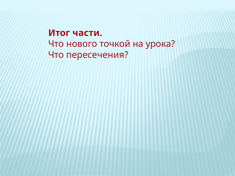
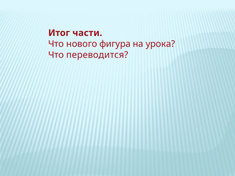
точкой: точкой -> фигура (115, 44)
пересечения: пересечения -> переводится (97, 55)
